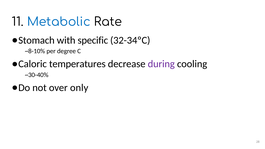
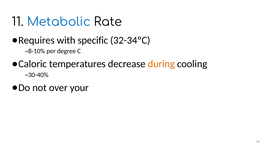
Stomach: Stomach -> Requires (36, 40)
during colour: purple -> orange (161, 64)
only: only -> your (79, 88)
